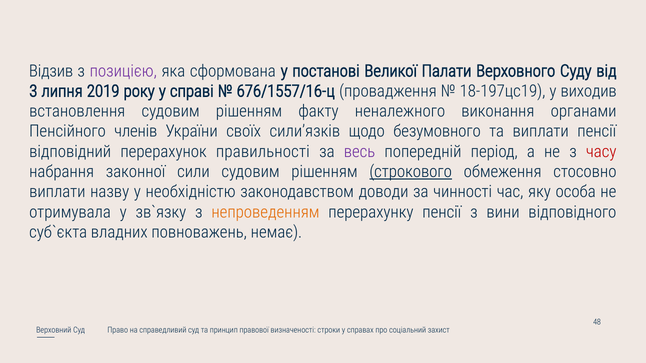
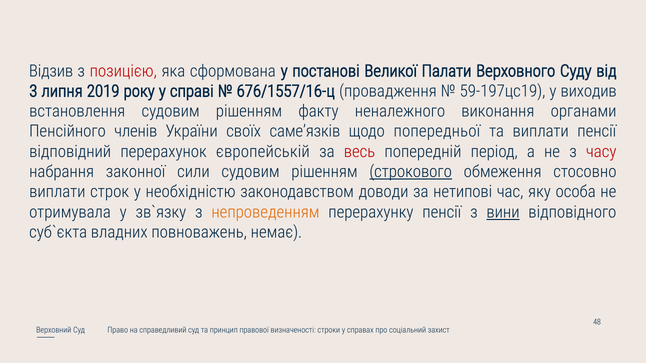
позицією colour: purple -> red (123, 71)
18-197цс19: 18-197цс19 -> 59-197цс19 (503, 91)
сили’язків: сили’язків -> саме’язків (305, 132)
безумовного: безумовного -> попередньої (437, 132)
правильності: правильності -> європейській (263, 152)
весь colour: purple -> red (360, 152)
назву: назву -> строк (110, 192)
чинності: чинності -> нетипові (463, 192)
вини underline: none -> present (503, 212)
